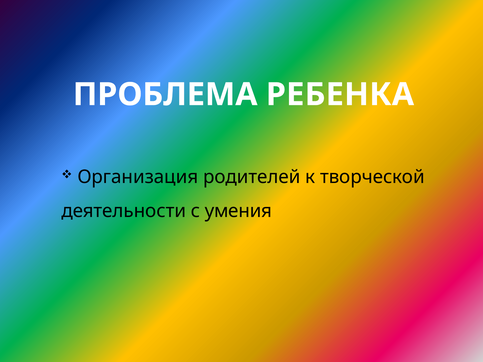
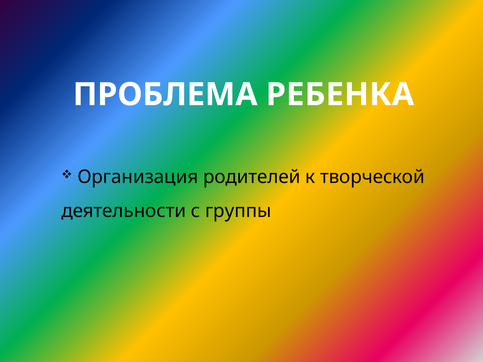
умения: умения -> группы (238, 211)
